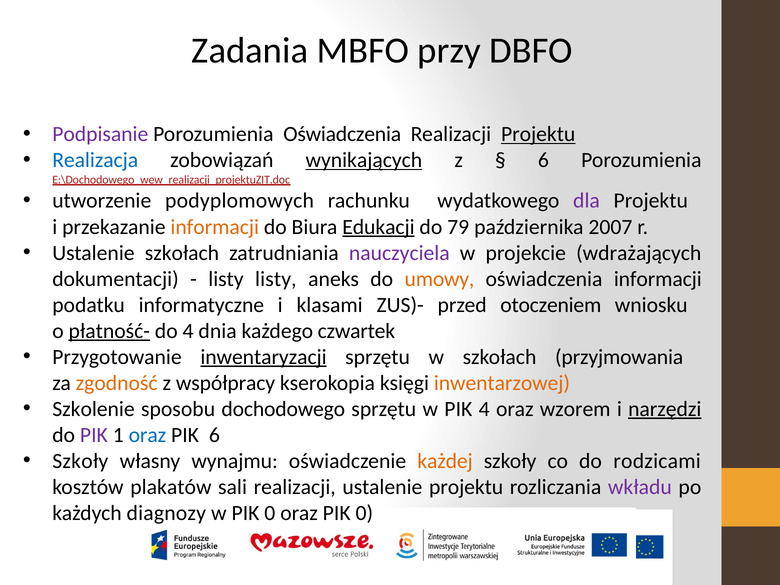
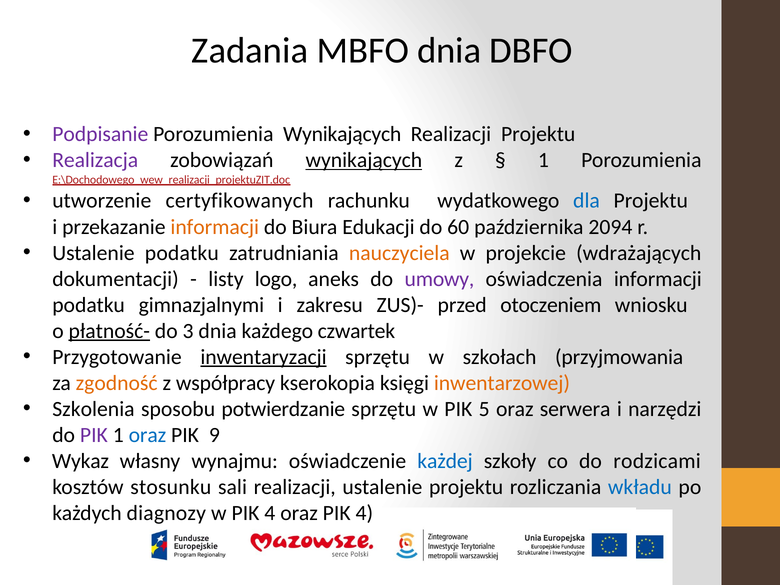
MBFO przy: przy -> dnia (449, 51)
Porozumienia Oświadczenia: Oświadczenia -> Wynikających (342, 134)
Projektu underline: present -> none (538, 134)
Realizacja colour: blue -> purple (95, 160)
6: 6 -> 1 (543, 160)
podyplomowych: podyplomowych -> certyfikowanych (240, 201)
dla colour: purple -> blue (586, 201)
Edukacji underline: present -> none (378, 227)
79: 79 -> 60 (458, 227)
2007: 2007 -> 2094 (610, 227)
Ustalenie szkołach: szkołach -> podatku (182, 253)
nauczyciela colour: purple -> orange (399, 253)
listy listy: listy -> logo (276, 279)
umowy colour: orange -> purple (439, 279)
informatyczne: informatyczne -> gimnazjalnymi (201, 305)
klasami: klasami -> zakresu (330, 305)
do 4: 4 -> 3 (188, 331)
Szkolenie: Szkolenie -> Szkolenia (93, 409)
dochodowego: dochodowego -> potwierdzanie (283, 409)
PIK 4: 4 -> 5 (484, 409)
wzorem: wzorem -> serwera (575, 409)
narzędzi underline: present -> none (665, 409)
PIK 6: 6 -> 9 (214, 435)
Szkoły: Szkoły -> Wykaz (80, 461)
każdej colour: orange -> blue (445, 461)
plakatów: plakatów -> stosunku (171, 487)
wkładu colour: purple -> blue (640, 487)
w PIK 0: 0 -> 4 (270, 513)
oraz PIK 0: 0 -> 4 (364, 513)
